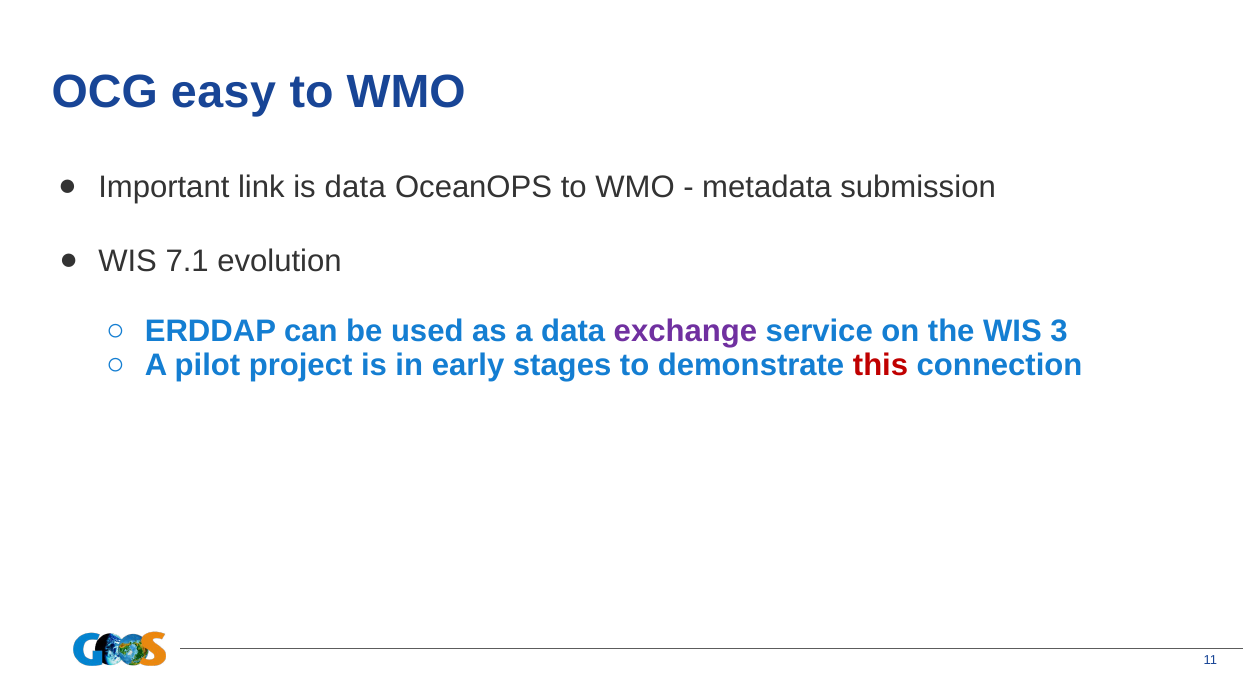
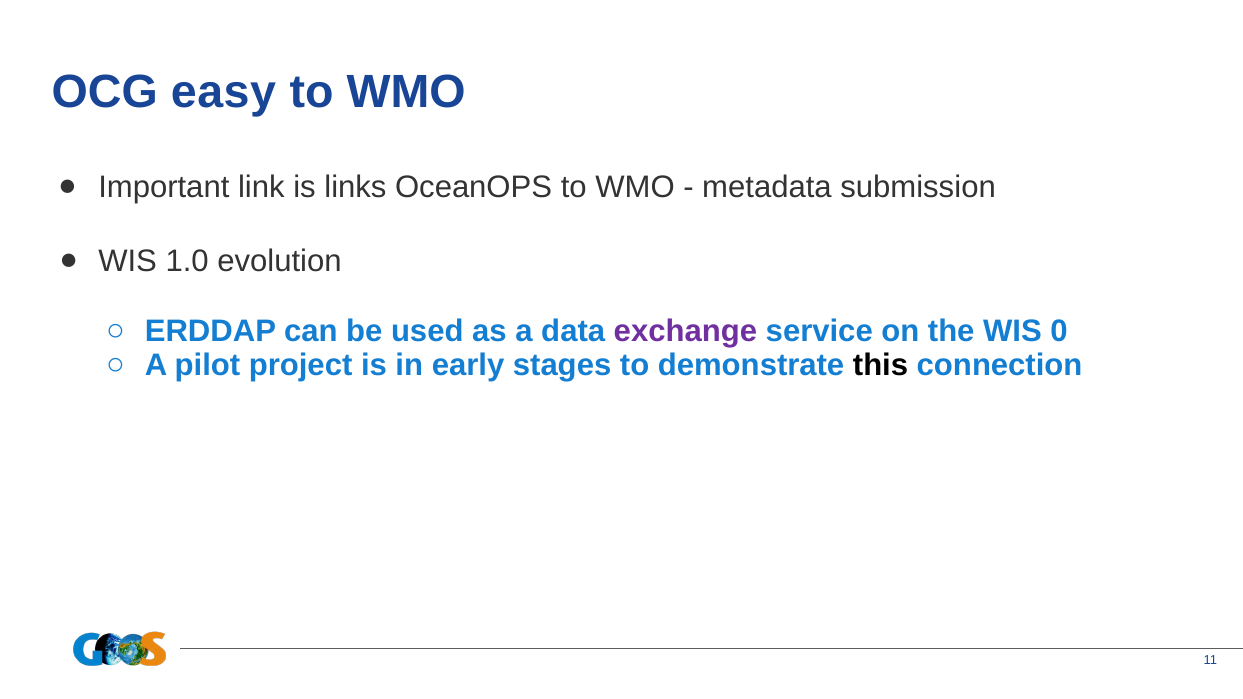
is data: data -> links (355, 187)
7.1: 7.1 -> 1.0 (187, 261)
3: 3 -> 0 (1059, 332)
this colour: red -> black (881, 365)
